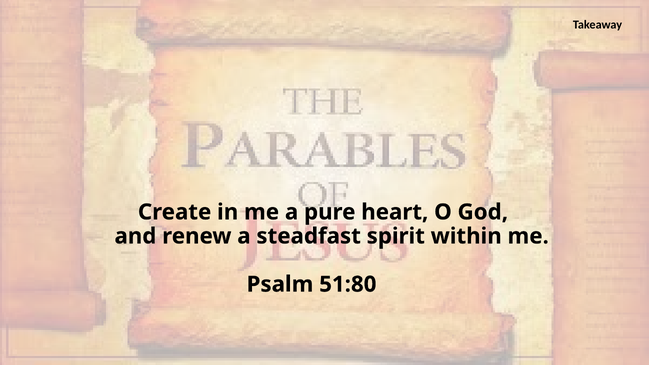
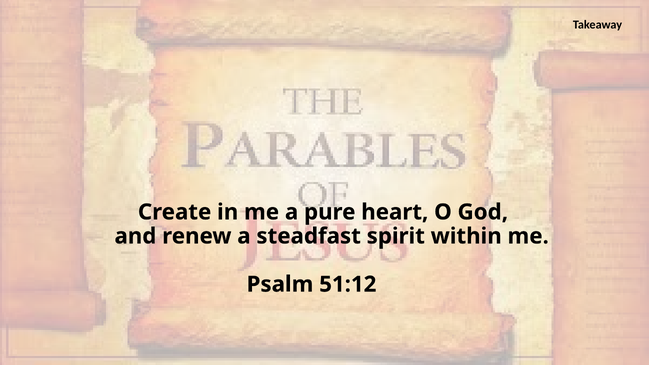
51:80: 51:80 -> 51:12 (348, 284)
